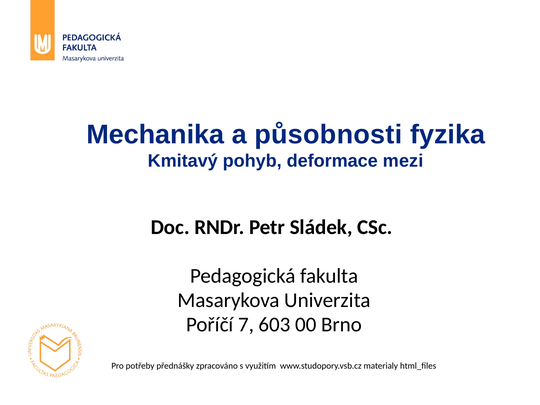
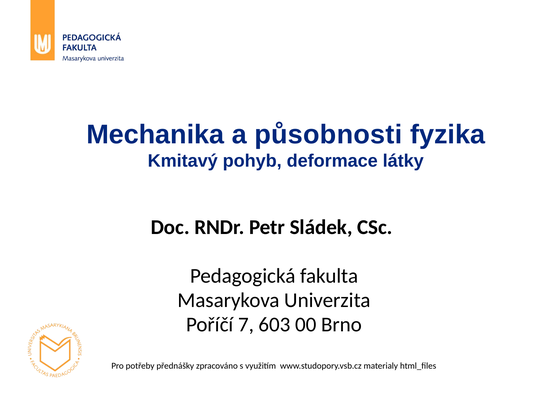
mezi: mezi -> látky (403, 161)
